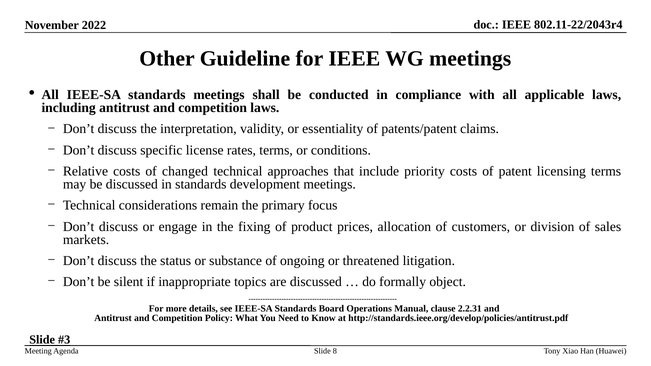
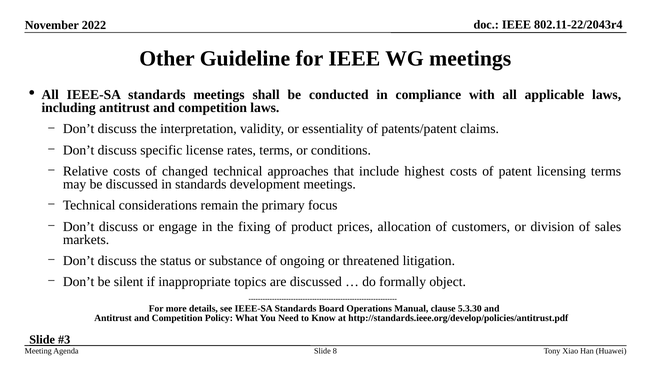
priority: priority -> highest (424, 171)
2.2.31: 2.2.31 -> 5.3.30 (470, 309)
